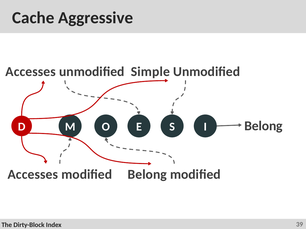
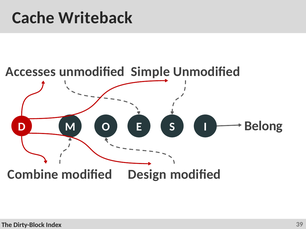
Aggressive: Aggressive -> Writeback (96, 18)
Accesses: Accesses -> Combine (33, 175)
modified Belong: Belong -> Design (147, 175)
